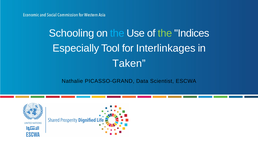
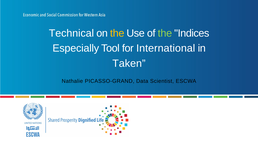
Schooling: Schooling -> Technical (71, 33)
the colour: light blue -> yellow (117, 33)
Interlinkages: Interlinkages -> International (166, 48)
